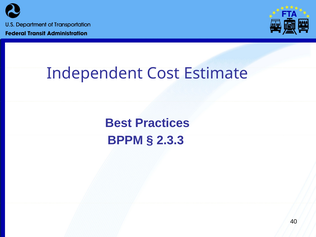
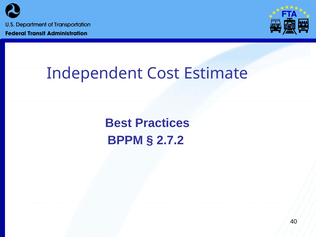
2.3.3: 2.3.3 -> 2.7.2 (170, 140)
